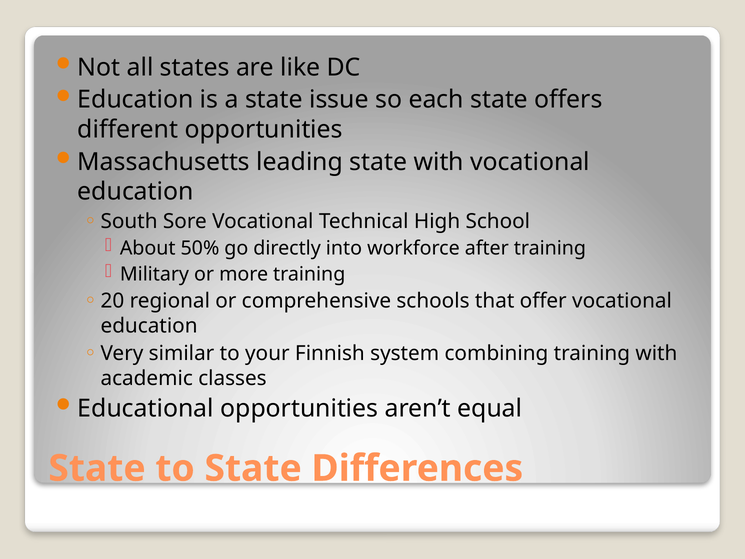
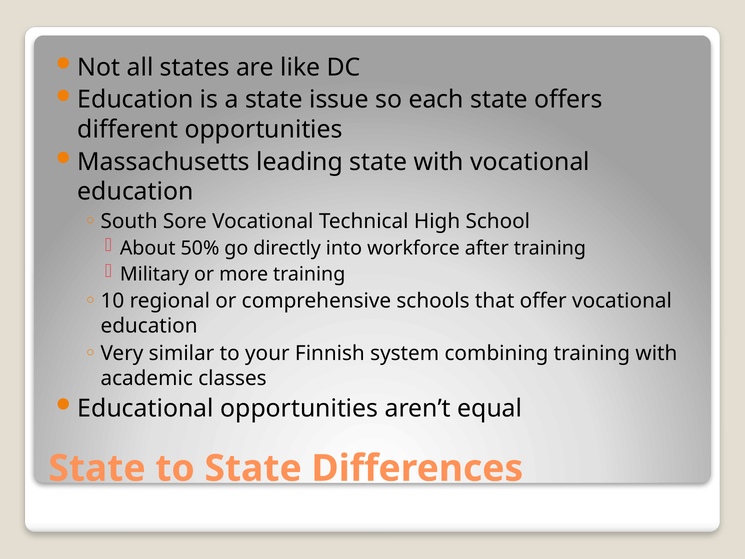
20: 20 -> 10 (112, 301)
